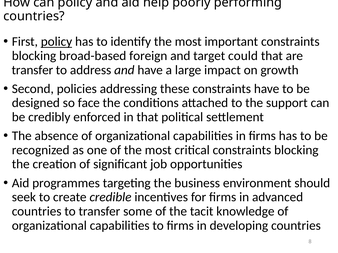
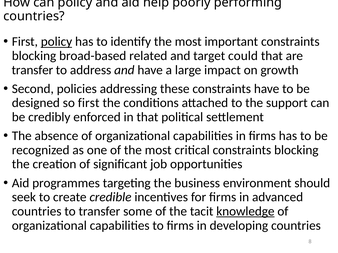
foreign: foreign -> related (148, 56)
so face: face -> first (89, 103)
knowledge underline: none -> present (245, 212)
